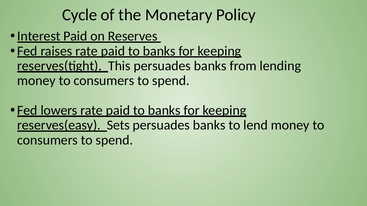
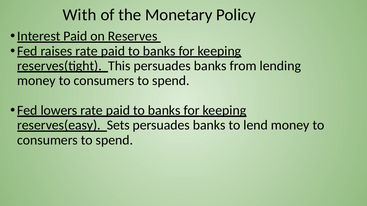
Cycle: Cycle -> With (80, 15)
